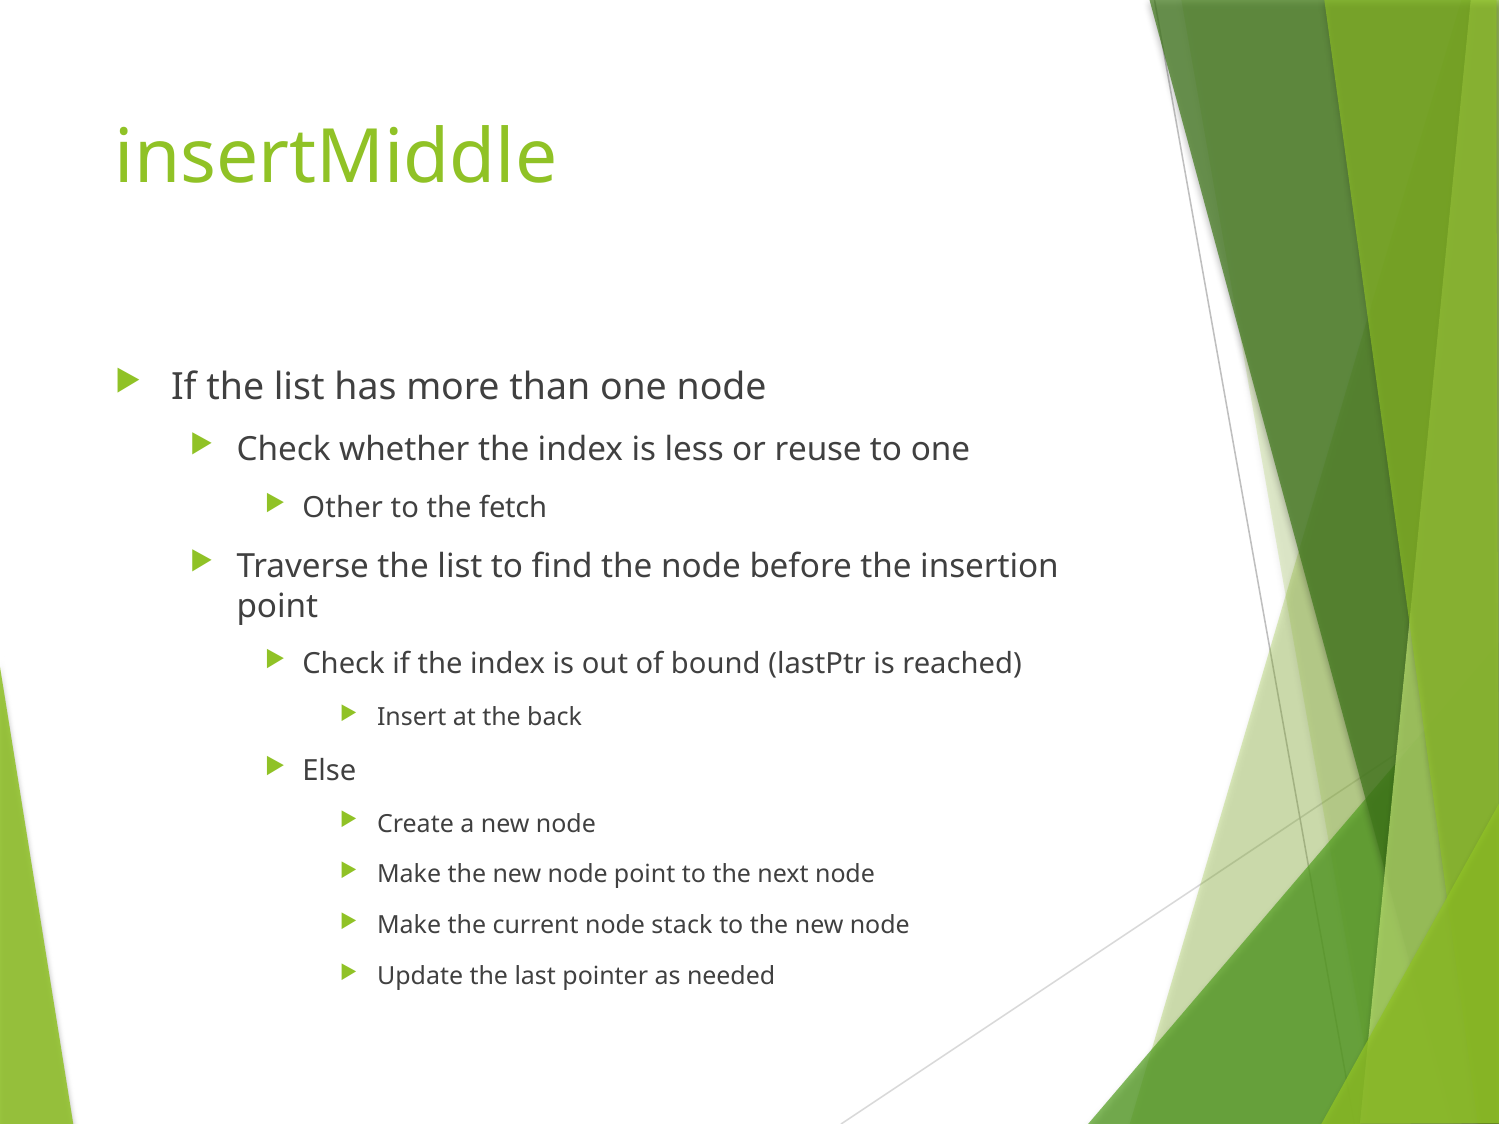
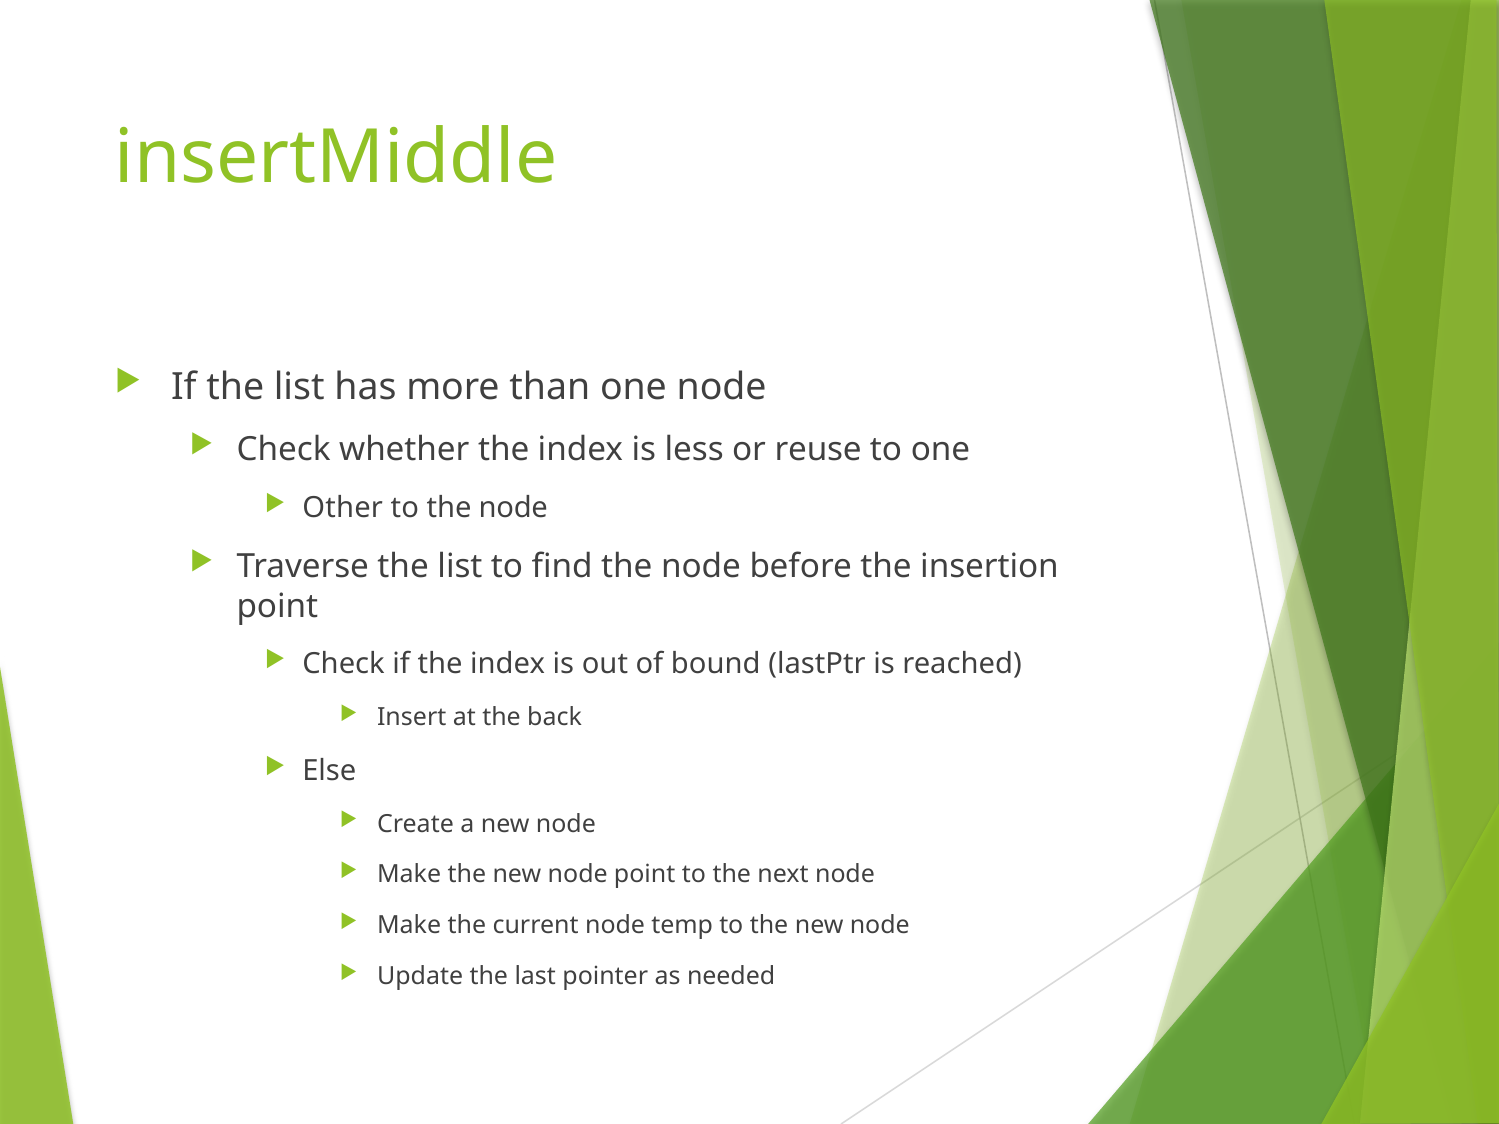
to the fetch: fetch -> node (513, 508)
stack: stack -> temp (682, 926)
